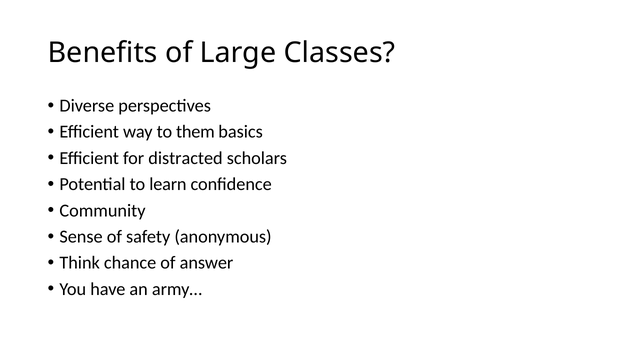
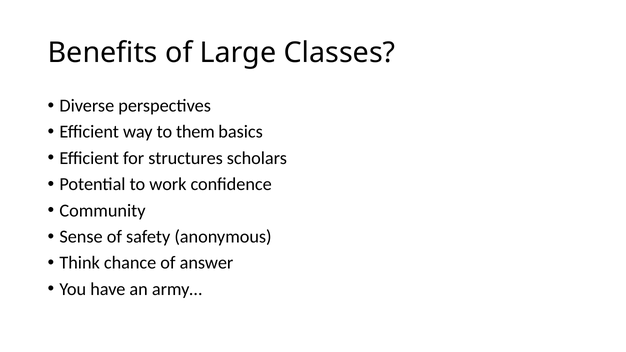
distracted: distracted -> structures (186, 158)
learn: learn -> work (168, 184)
